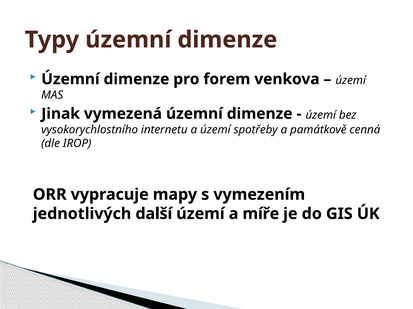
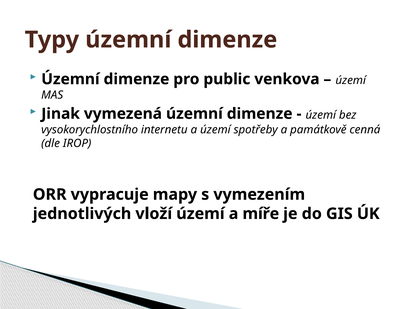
forem: forem -> public (227, 79)
další: další -> vloží (154, 214)
